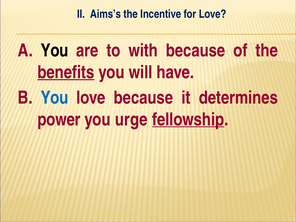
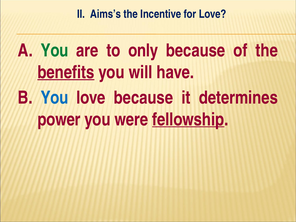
You colour: black -> green (55, 51)
with: with -> only (143, 51)
urge: urge -> were (131, 119)
